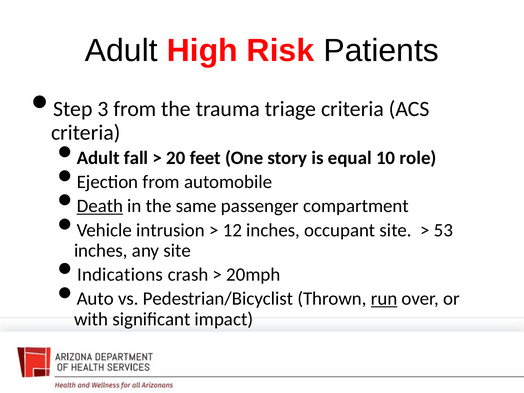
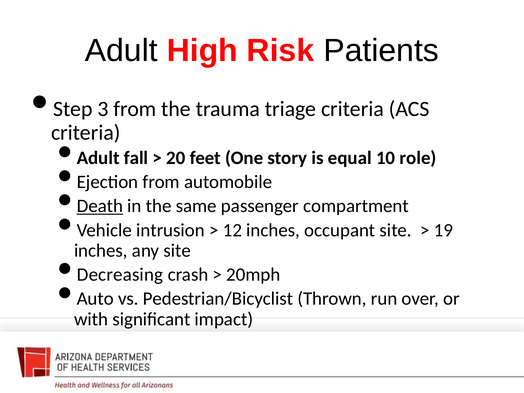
53: 53 -> 19 (443, 230)
Indications: Indications -> Decreasing (120, 275)
run underline: present -> none (384, 299)
